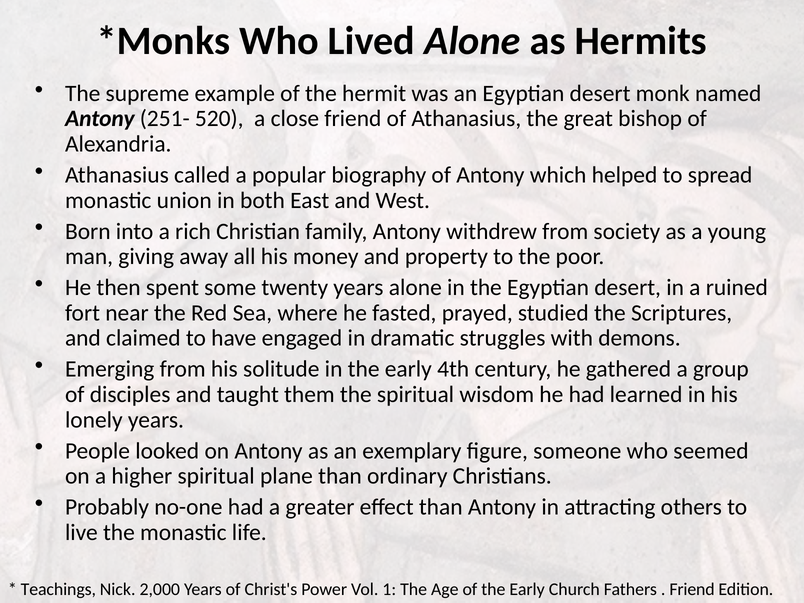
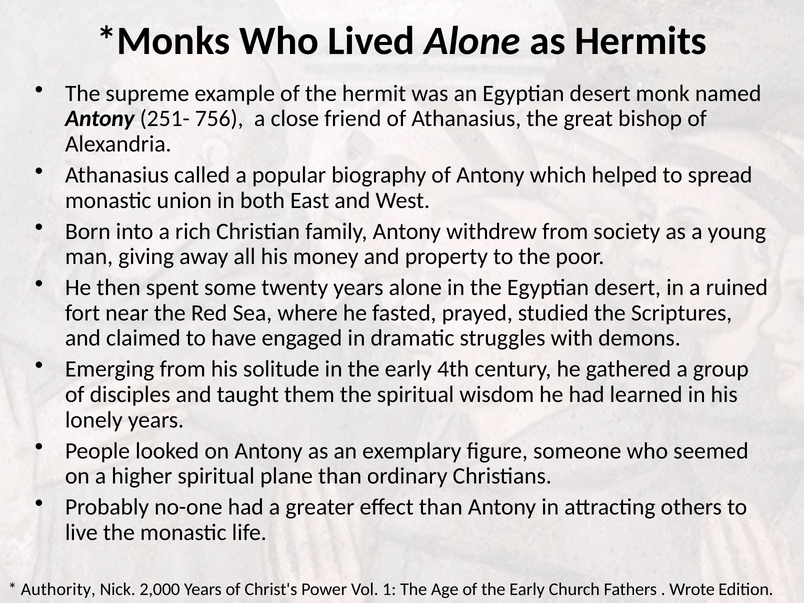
520: 520 -> 756 (219, 119)
Teachings: Teachings -> Authority (58, 589)
Friend: Friend -> Wrote (692, 589)
